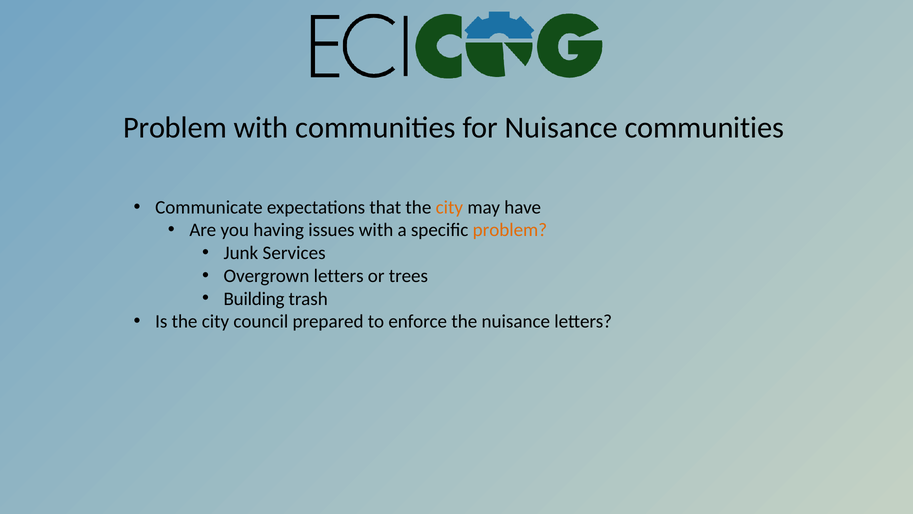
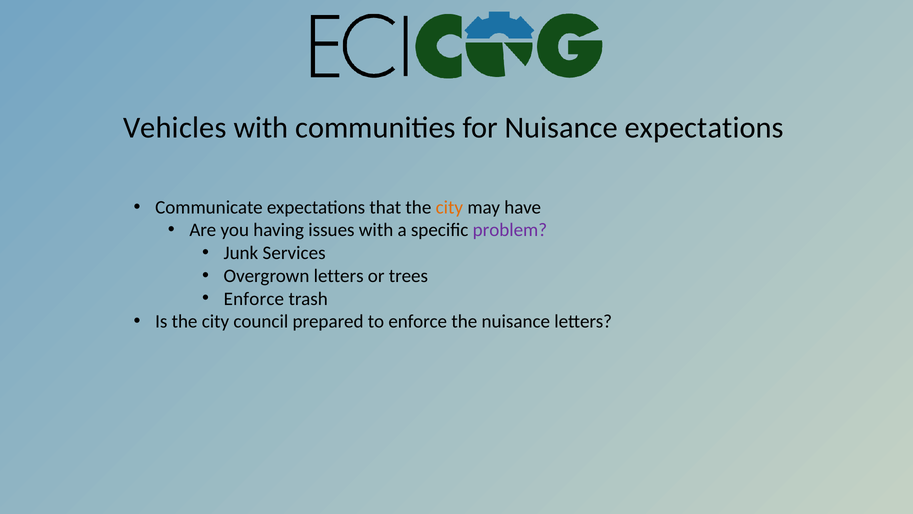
Problem: Problem -> Vehicles (175, 128)
Nuisance communities: communities -> expectations (704, 128)
problem colour: orange -> purple (510, 230)
Building: Building -> Enforce (254, 299)
